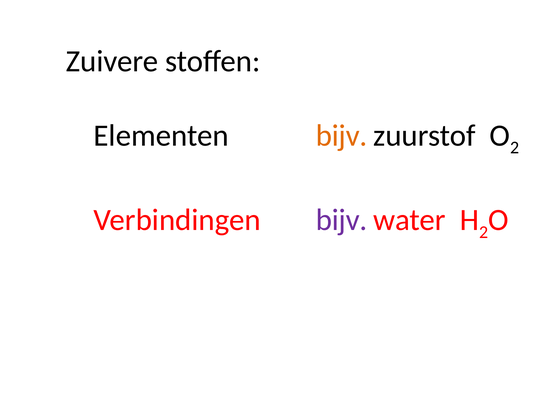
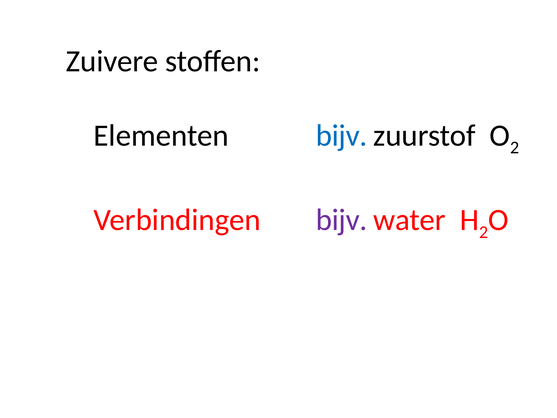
bijv colour: orange -> blue (342, 136)
